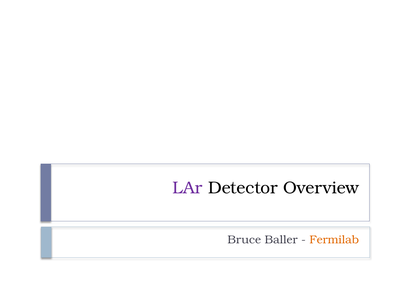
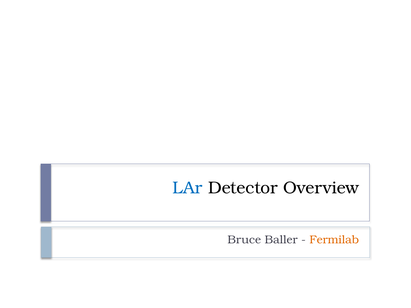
LAr colour: purple -> blue (187, 188)
